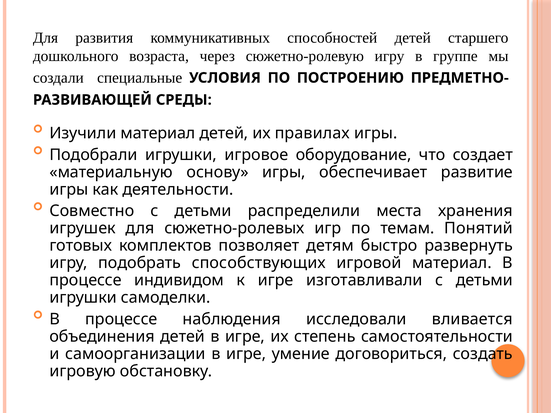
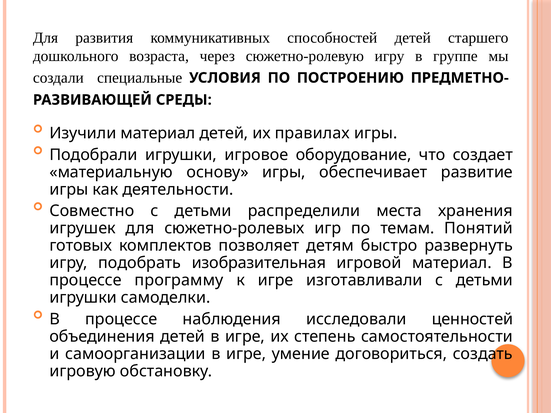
способствующих: способствующих -> изобразительная (259, 263)
индивидом: индивидом -> программу (179, 280)
вливается: вливается -> ценностей (472, 319)
